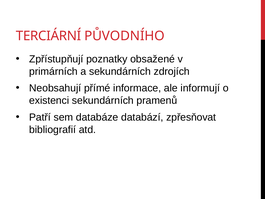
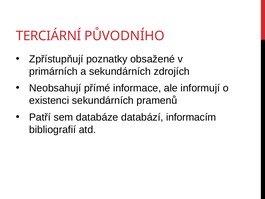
zpřesňovat: zpřesňovat -> informacím (191, 117)
